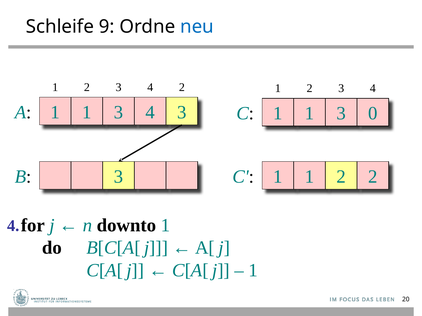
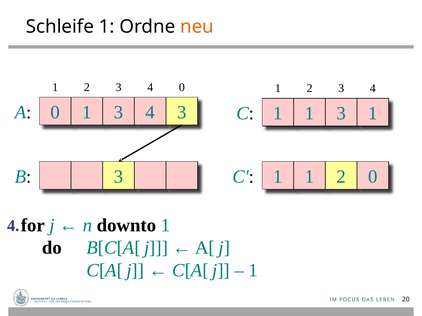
Schleife 9: 9 -> 1 (107, 27)
neu colour: blue -> orange (197, 27)
4 2: 2 -> 0 (182, 87)
A 1: 1 -> 0 (55, 113)
1 3 0: 0 -> 1 (373, 114)
2 2: 2 -> 0 (373, 177)
